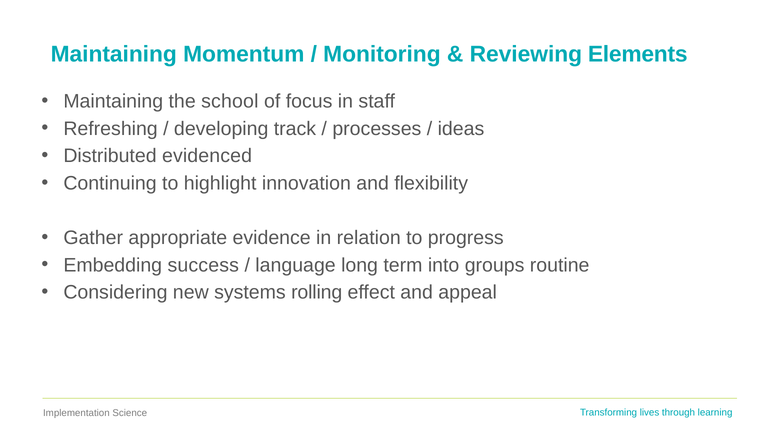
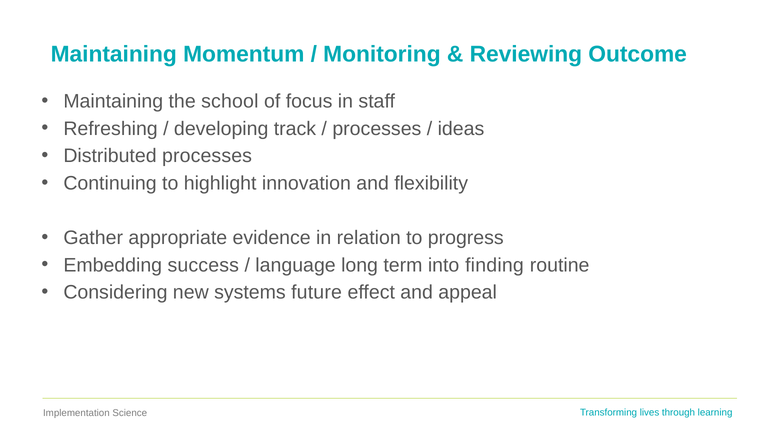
Elements: Elements -> Outcome (638, 55)
Distributed evidenced: evidenced -> processes (207, 156)
groups: groups -> finding (494, 265)
rolling: rolling -> future (317, 293)
